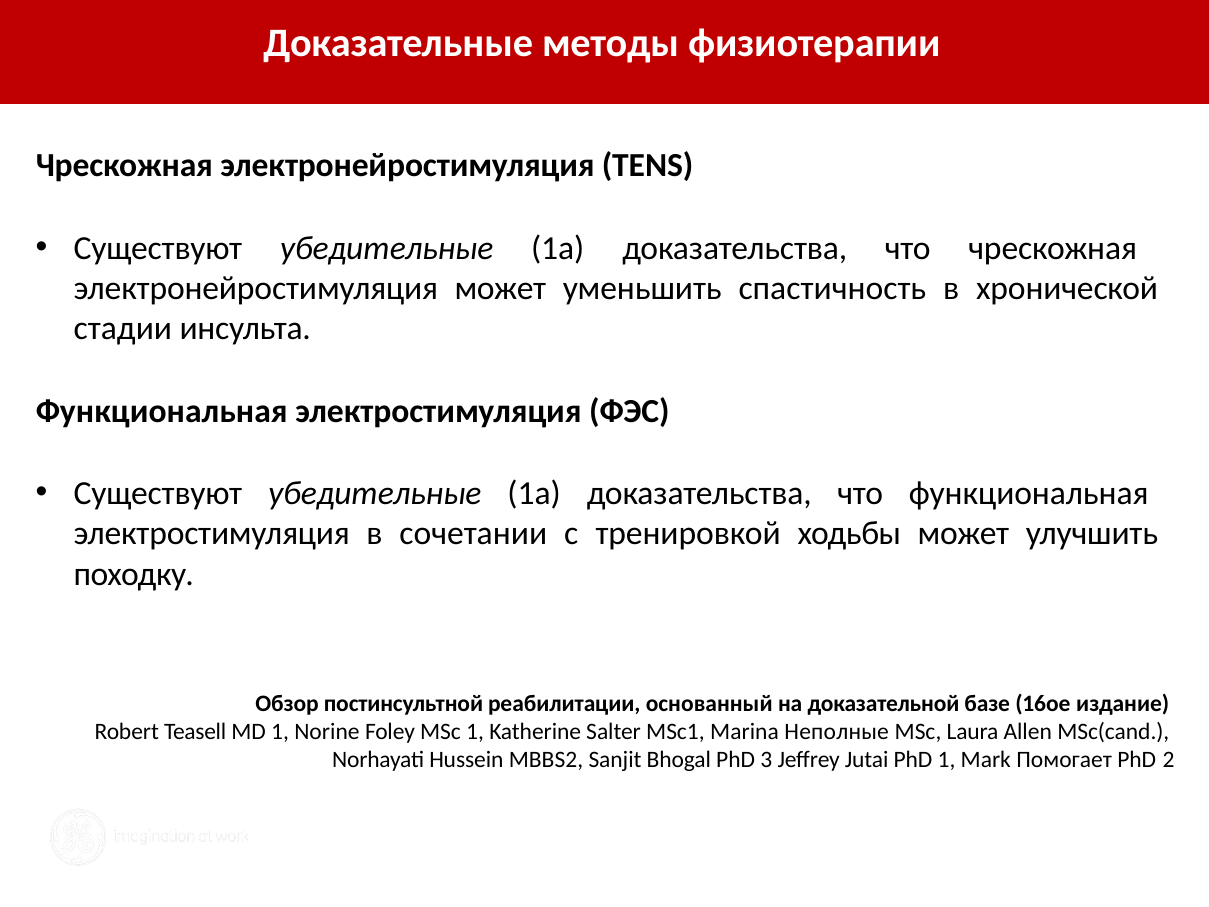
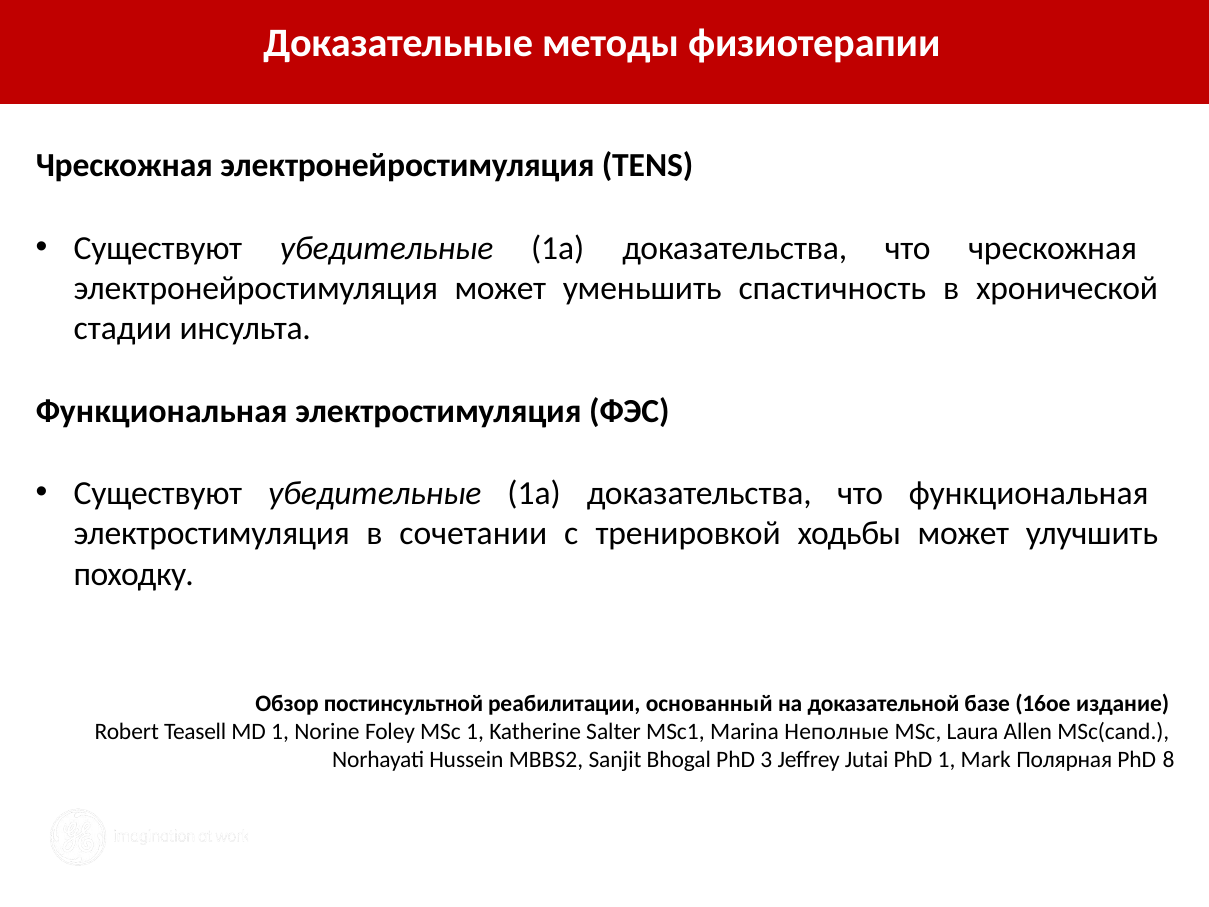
Помогает: Помогает -> Полярная (1064, 760)
2: 2 -> 8 (1168, 760)
